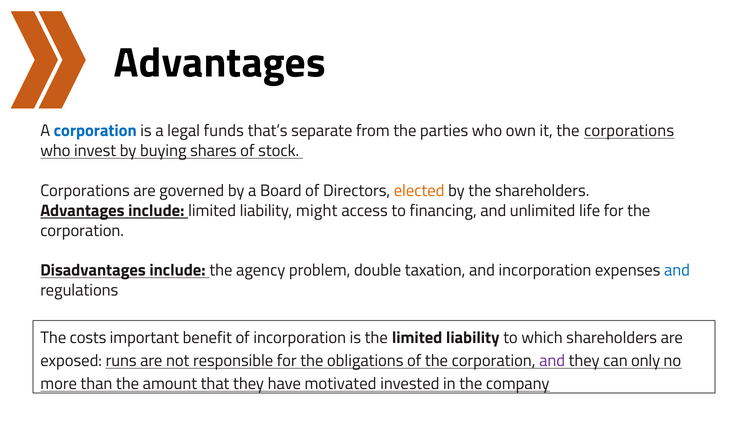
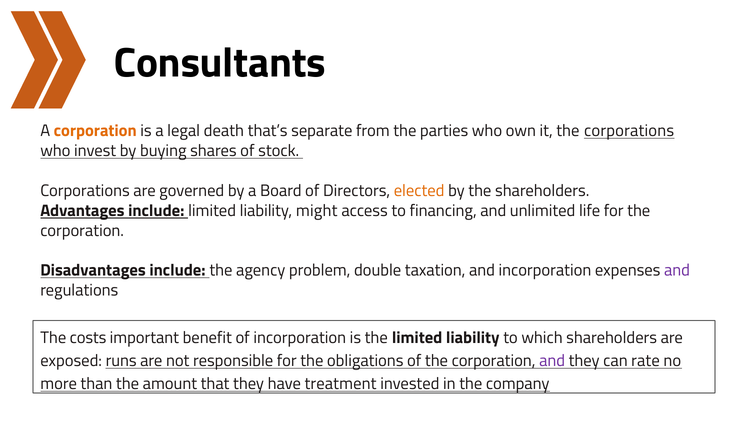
Advantages: Advantages -> Consultants (220, 63)
corporation colour: blue -> orange (95, 131)
funds: funds -> death (224, 131)
and colour: blue -> purple (677, 270)
only: only -> rate (645, 361)
motivated: motivated -> treatment (341, 384)
